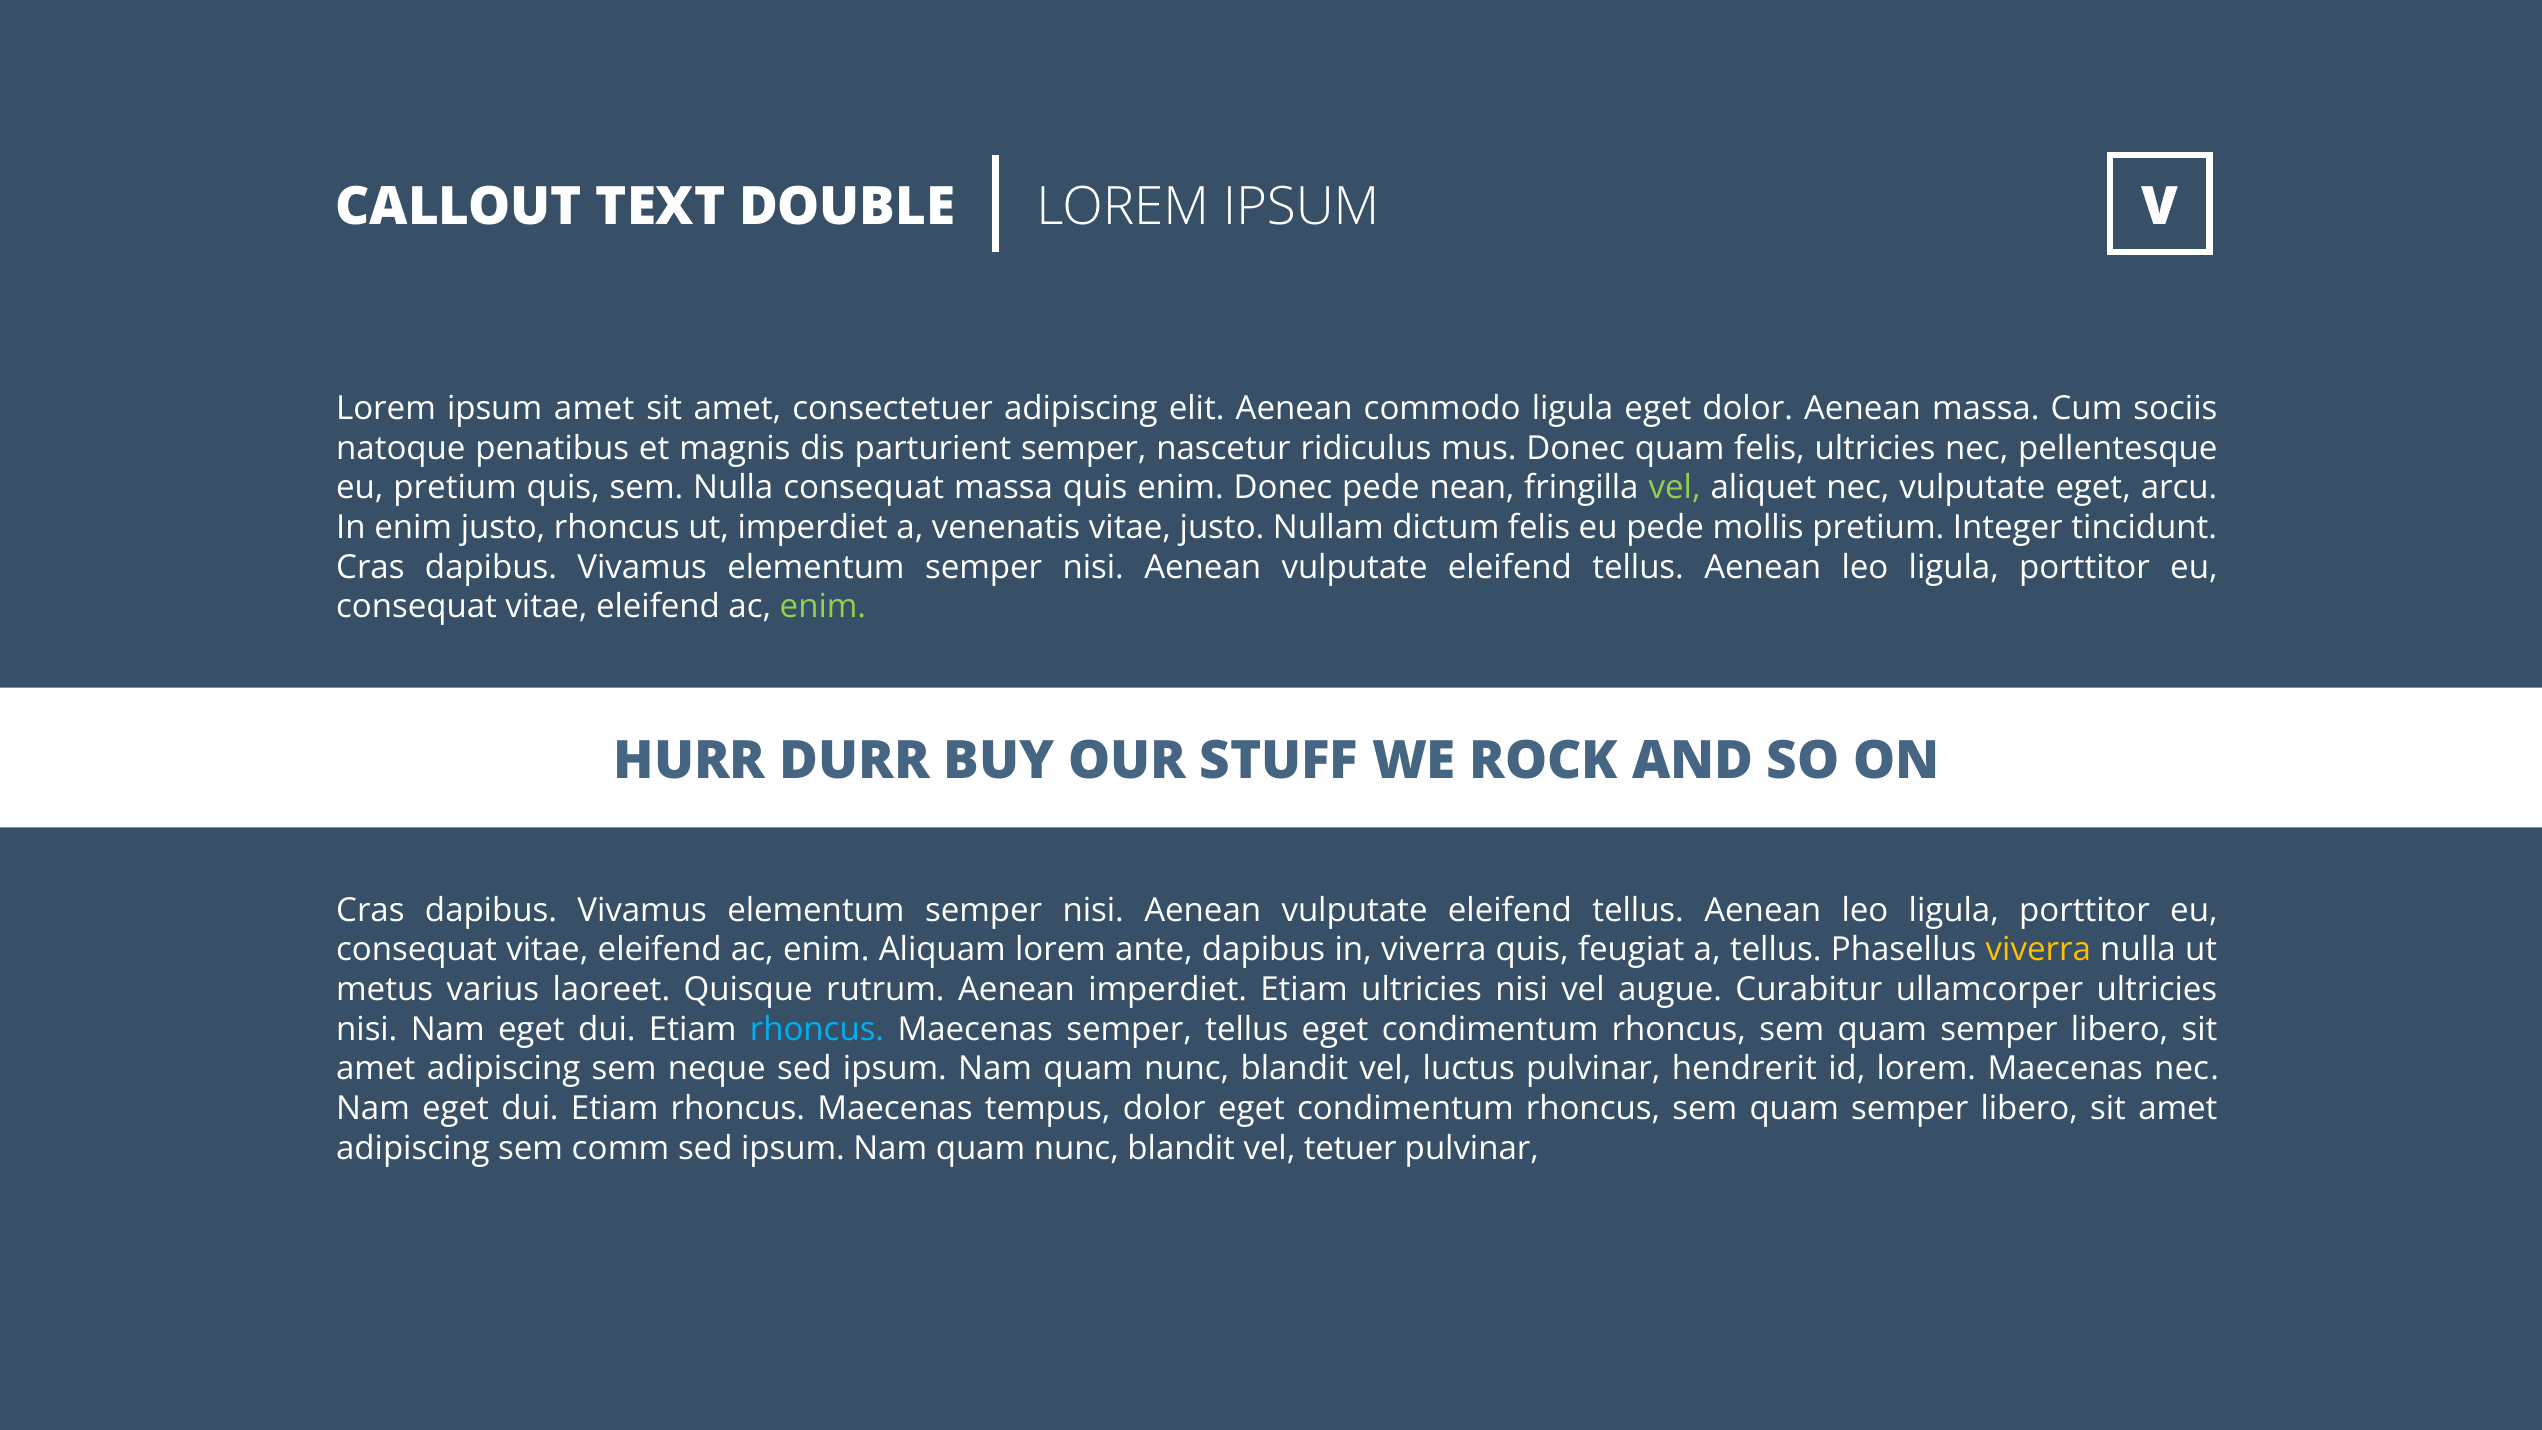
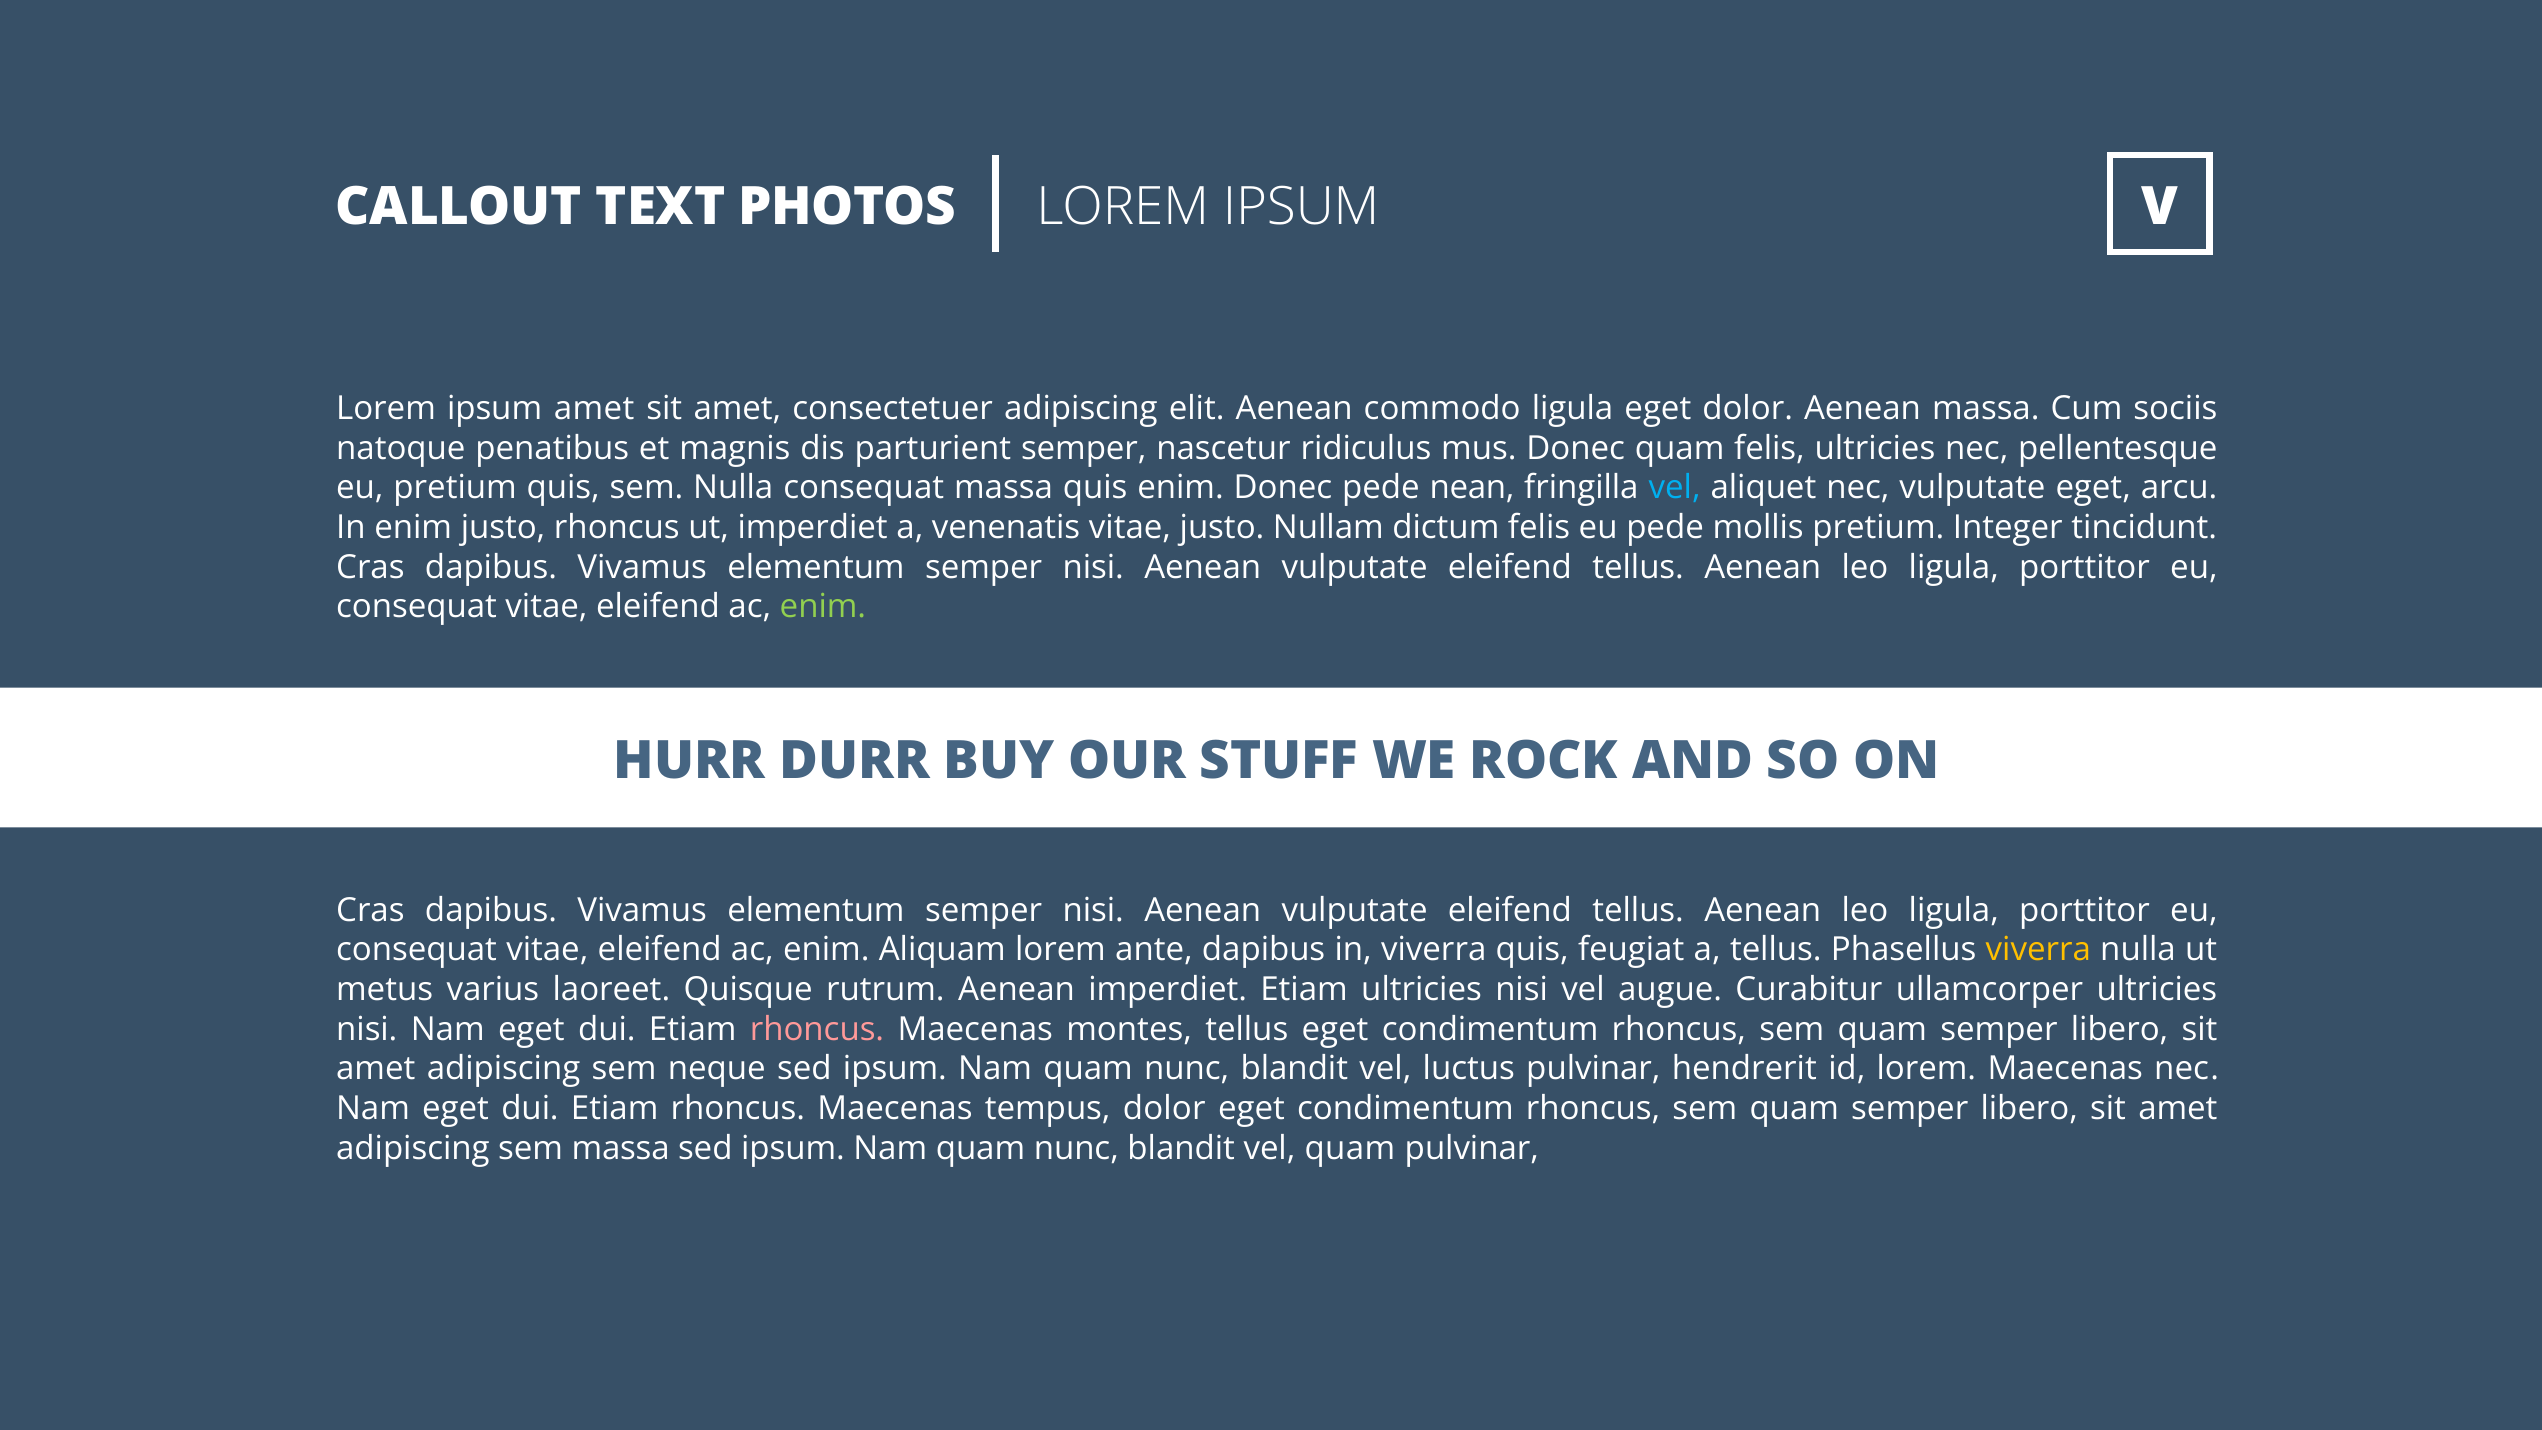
DOUBLE: DOUBLE -> PHOTOS (847, 207)
vel colour: light green -> light blue (1675, 488)
rhoncus colour: light blue -> pink (817, 1029)
Maecenas semper: semper -> montes (1129, 1029)
sem comm: comm -> massa (621, 1148)
vel tetuer: tetuer -> quam (1350, 1148)
